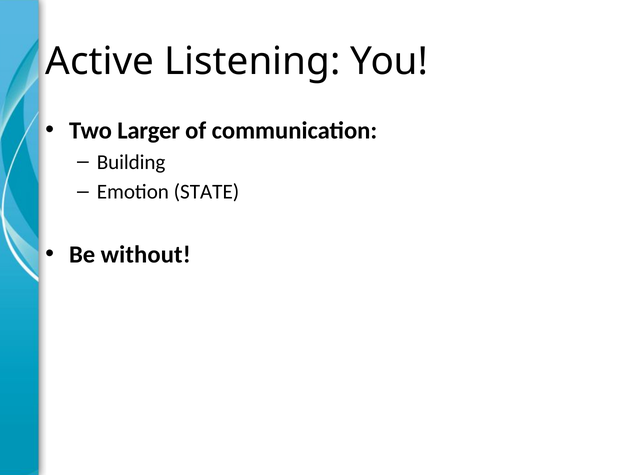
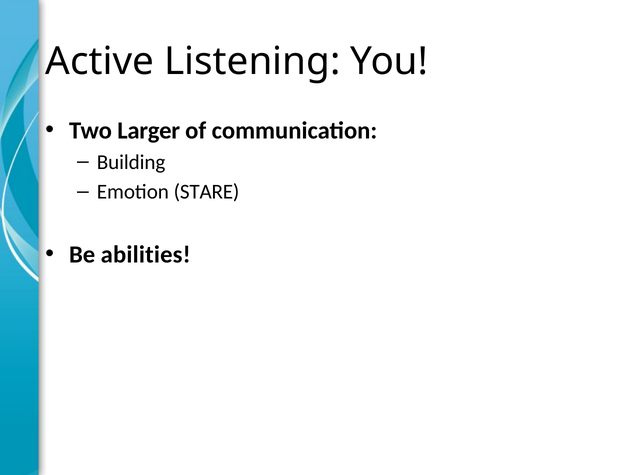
STATE: STATE -> STARE (207, 192)
without: without -> abilities (146, 254)
